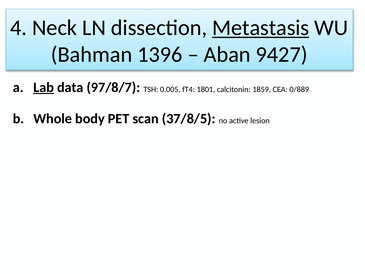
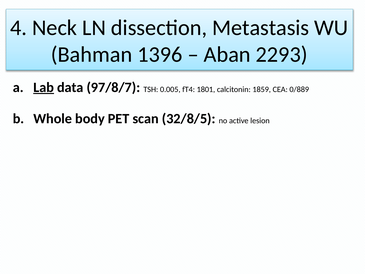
Metastasis underline: present -> none (261, 28)
9427: 9427 -> 2293 (282, 55)
37/8/5: 37/8/5 -> 32/8/5 (189, 119)
